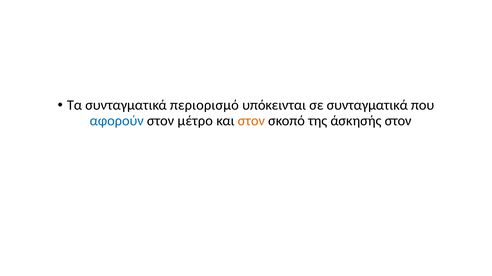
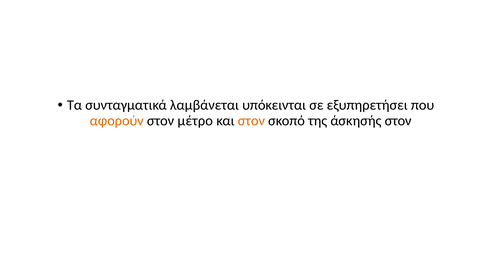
περιορισμό: περιορισμό -> λαμβάνεται (204, 106)
σε συνταγματικά: συνταγματικά -> εξυπηρετήσει (367, 106)
αφορούν colour: blue -> orange (117, 121)
